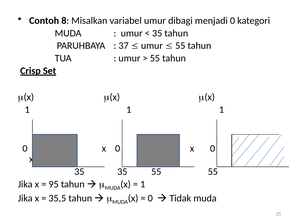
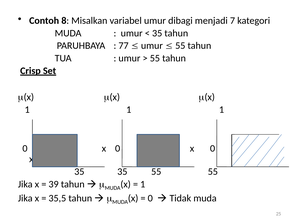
menjadi 0: 0 -> 7 (232, 21)
37: 37 -> 77 (124, 46)
95: 95 -> 39 (54, 184)
